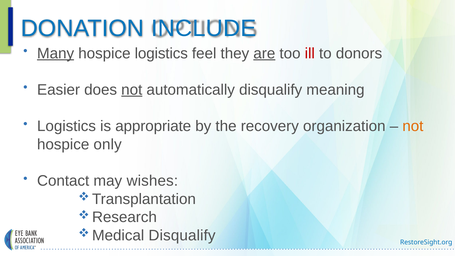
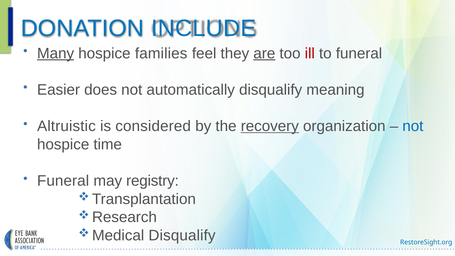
hospice logistics: logistics -> families (161, 53)
to donors: donors -> funeral (359, 53)
not underline: present -> none (132, 90)
Logistics: Logistics -> Altruistic (66, 126)
appropriate: appropriate -> considered (153, 126)
recovery underline: none -> present (270, 126)
not colour: orange -> blue (413, 126)
only: only -> time (108, 144)
Contact: Contact -> Funeral (63, 181)
wishes: wishes -> registry (152, 181)
